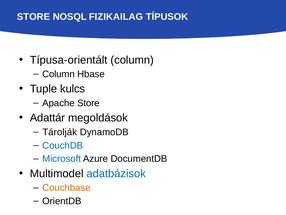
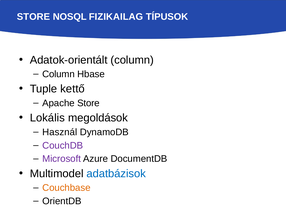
Típusa-orientált: Típusa-orientált -> Adatok-orientált (69, 60)
kulcs: kulcs -> kettő (73, 89)
Adattár: Adattár -> Lokális (47, 118)
Tárolják: Tárolják -> Használ (60, 132)
CouchDB colour: blue -> purple (63, 145)
Microsoft colour: blue -> purple (62, 158)
